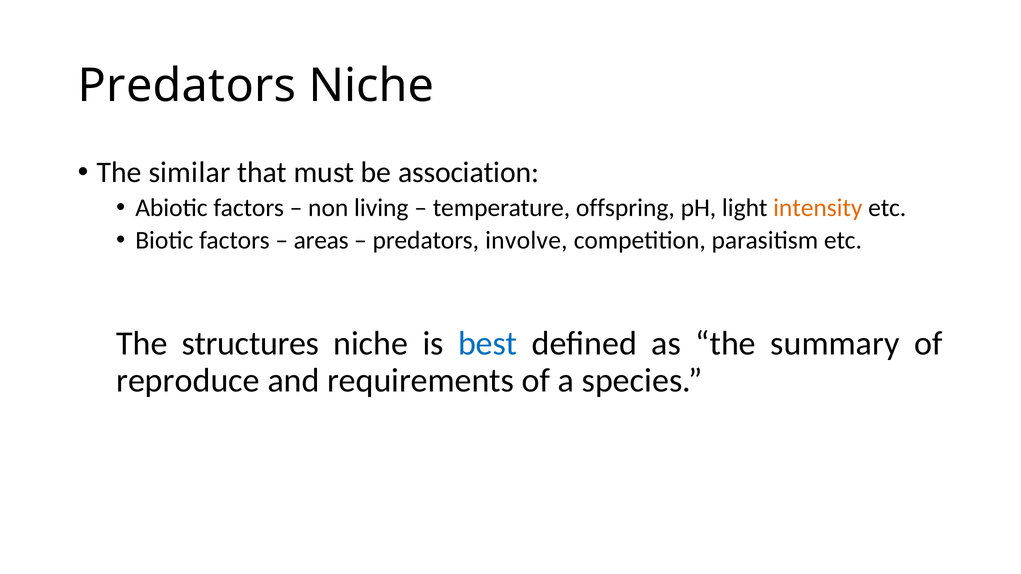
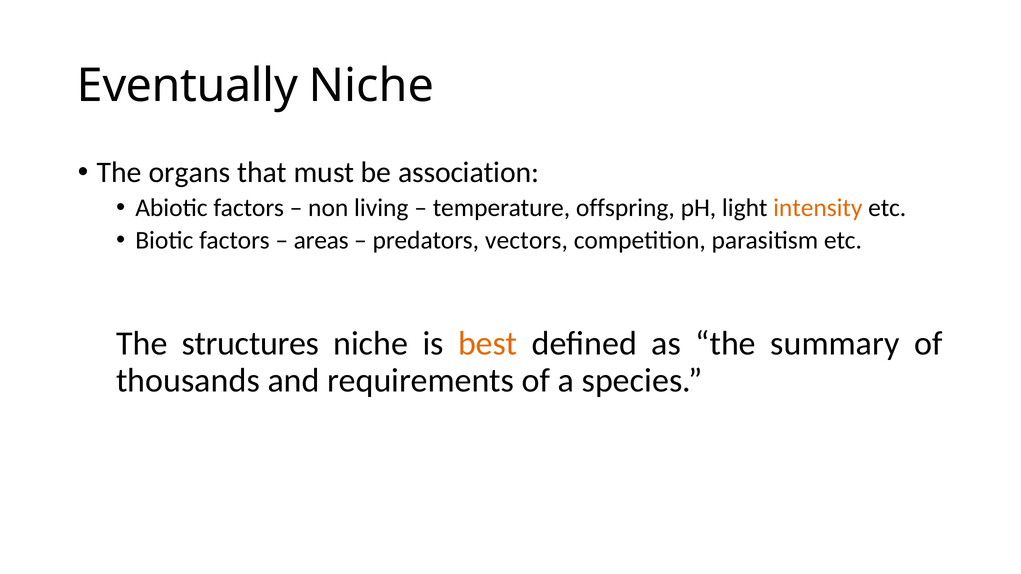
Predators: Predators -> Eventually (187, 86)
similar: similar -> organs (190, 173)
involve: involve -> vectors (526, 241)
best colour: blue -> orange (488, 344)
reproduce: reproduce -> thousands (188, 381)
